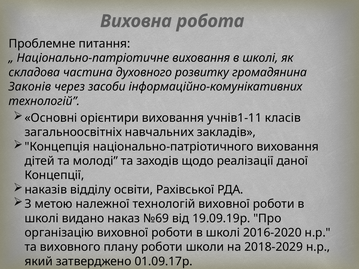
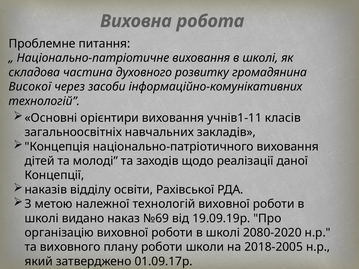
Законів: Законів -> Високої (30, 87)
2016-2020: 2016-2020 -> 2080-2020 (272, 233)
2018-2029: 2018-2029 -> 2018-2005 (274, 247)
